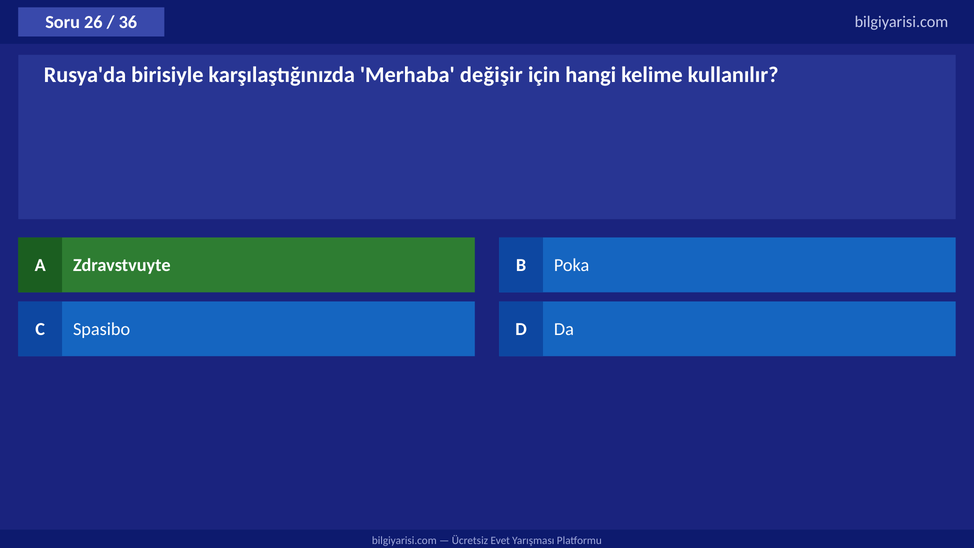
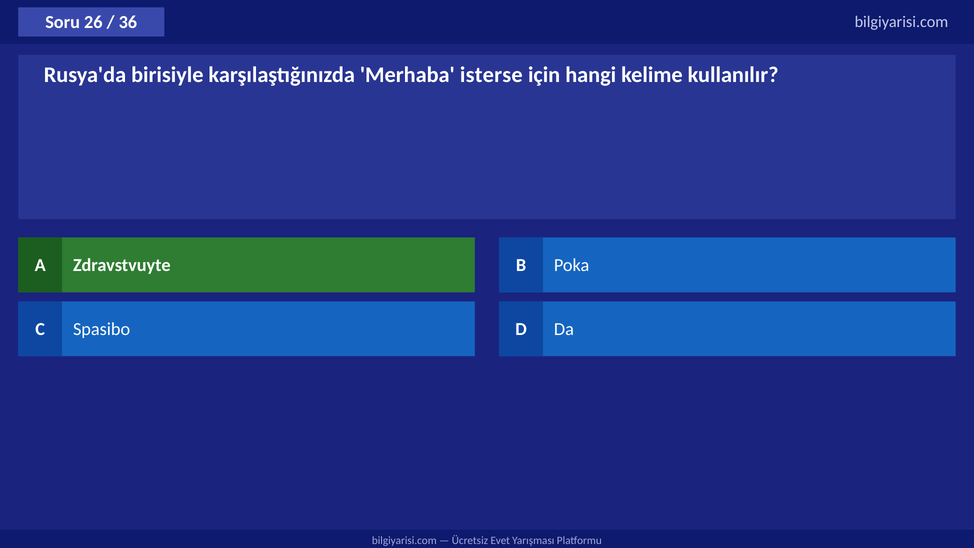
değişir: değişir -> isterse (491, 75)
